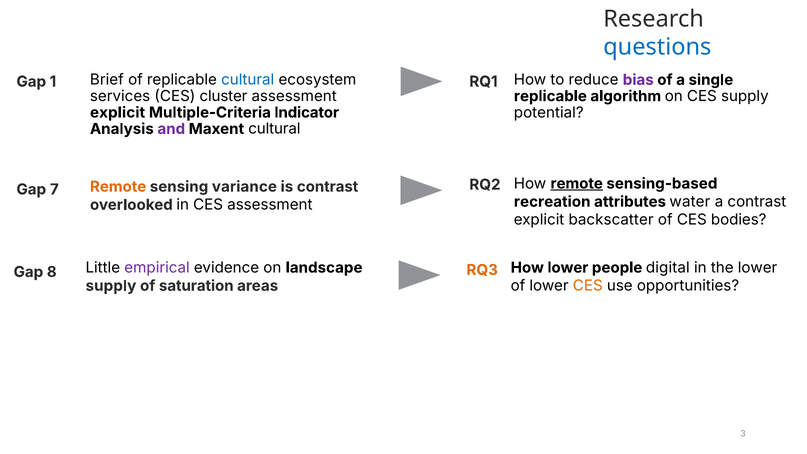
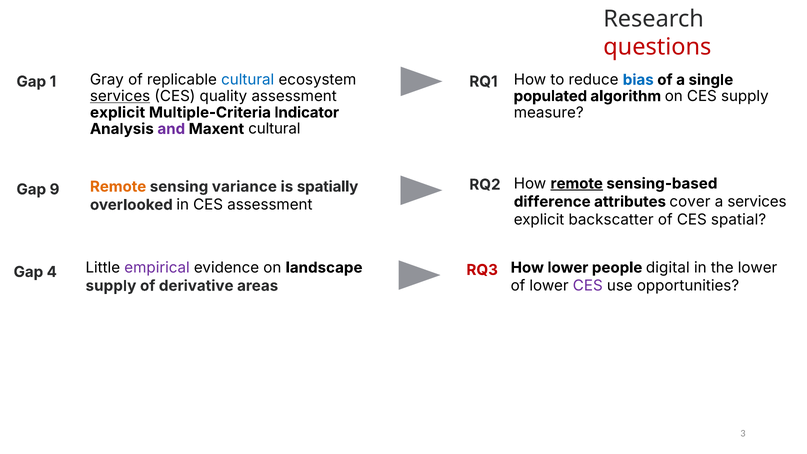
questions colour: blue -> red (657, 47)
Brief: Brief -> Gray (107, 80)
bias colour: purple -> blue (638, 80)
services underline: none -> present (120, 96)
cluster: cluster -> quality (223, 96)
replicable: replicable -> populated (550, 96)
potential: potential -> measure (549, 113)
is contrast: contrast -> spatially (328, 187)
7: 7 -> 9 (55, 189)
recreation: recreation -> difference (552, 202)
water: water -> cover (690, 202)
a contrast: contrast -> services (757, 202)
bodies: bodies -> spatial (739, 220)
RQ3 colour: orange -> red (482, 270)
8: 8 -> 4 (52, 272)
saturation: saturation -> derivative (196, 286)
CES colour: orange -> purple (588, 286)
